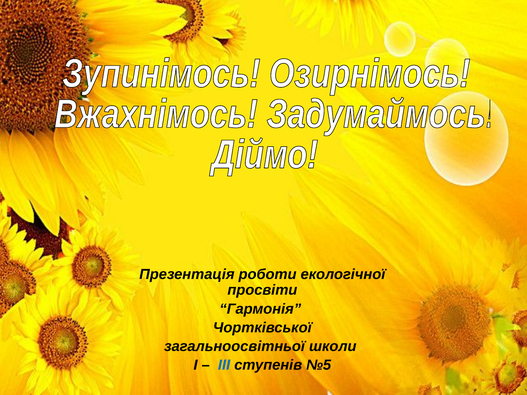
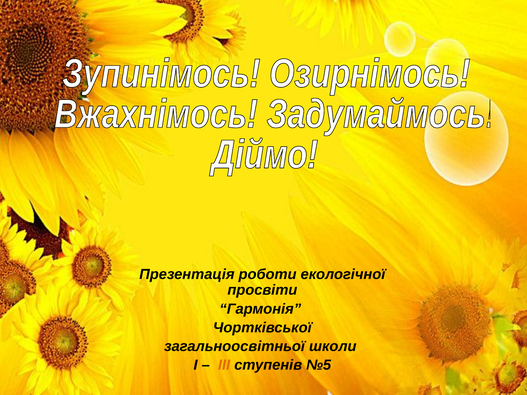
ІІІ colour: blue -> orange (224, 365)
